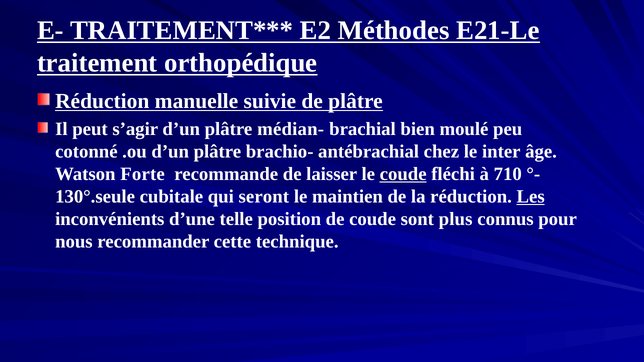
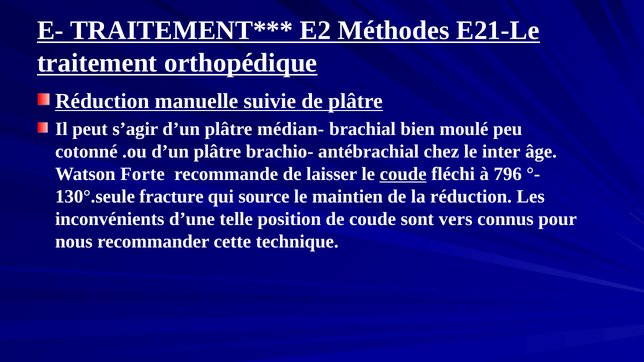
710: 710 -> 796 (508, 174)
cubitale: cubitale -> fracture (171, 197)
seront: seront -> source (264, 197)
Les underline: present -> none (531, 197)
plus: plus -> vers (456, 219)
